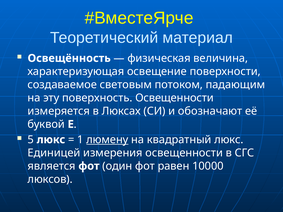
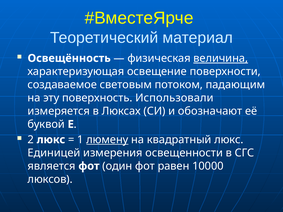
величина underline: none -> present (221, 58)
поверхность Освещенности: Освещенности -> Использовали (174, 98)
5: 5 -> 2 (31, 140)
